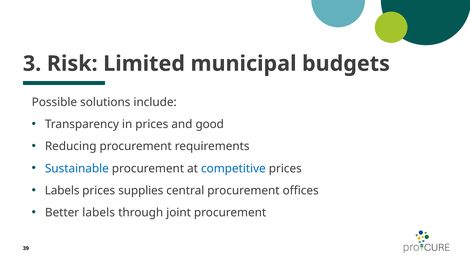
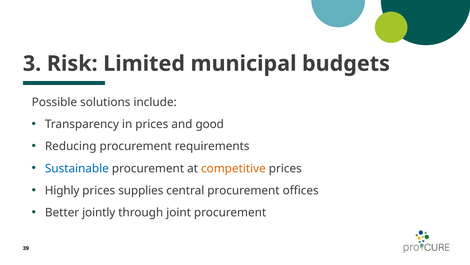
competitive colour: blue -> orange (233, 168)
Labels: Labels -> Highly (62, 190)
Better labels: labels -> jointly (99, 212)
